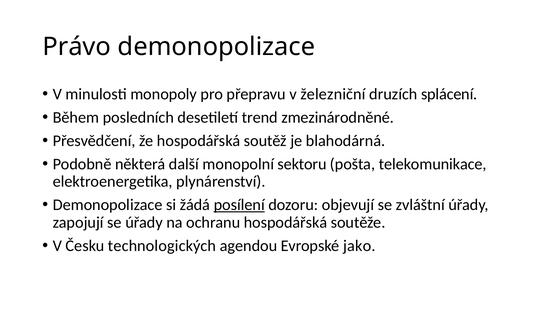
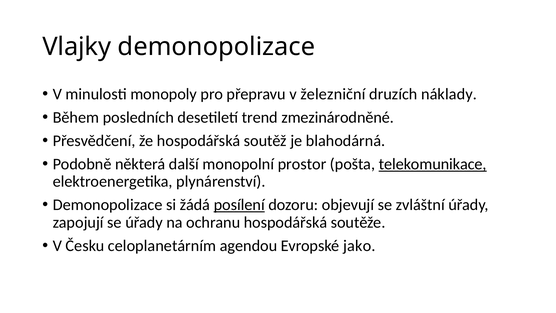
Právo: Právo -> Vlajky (77, 47)
splácení: splácení -> náklady (449, 94)
sektoru: sektoru -> prostor (302, 164)
telekomunikace underline: none -> present (433, 164)
technologických: technologických -> celoplanetárním (162, 246)
